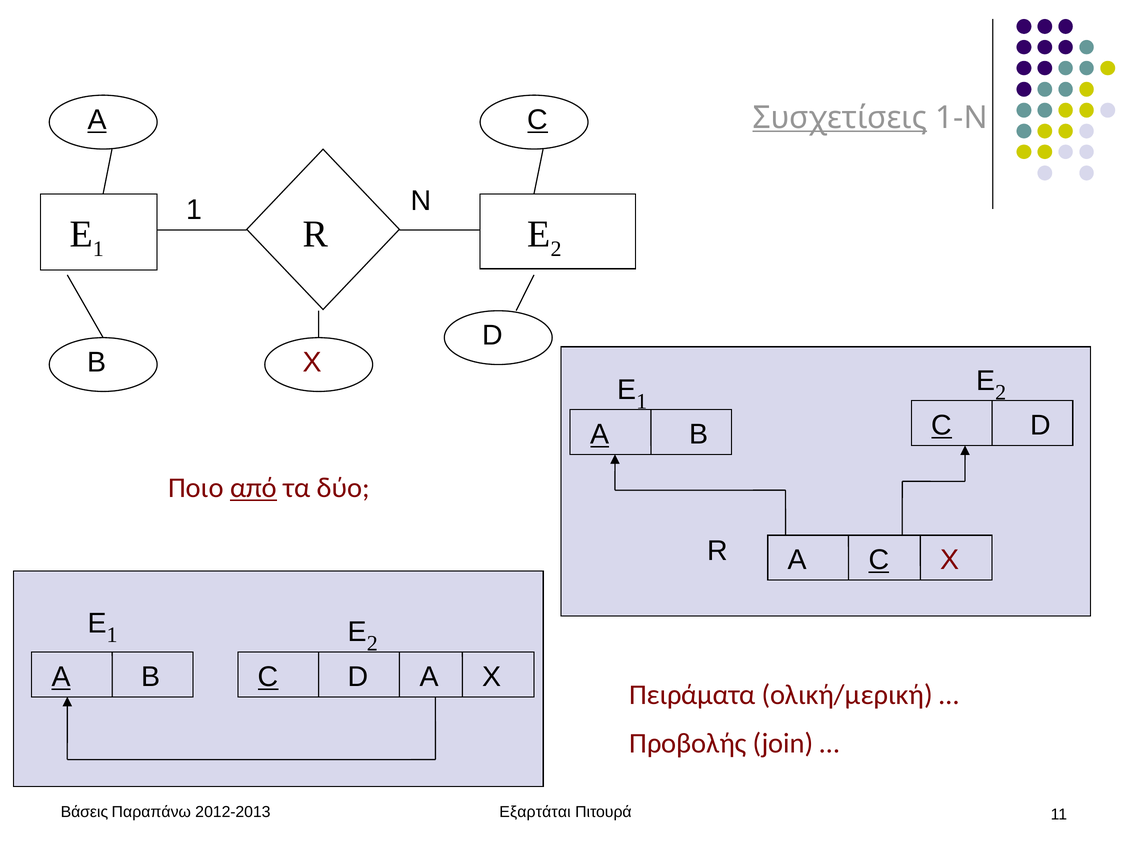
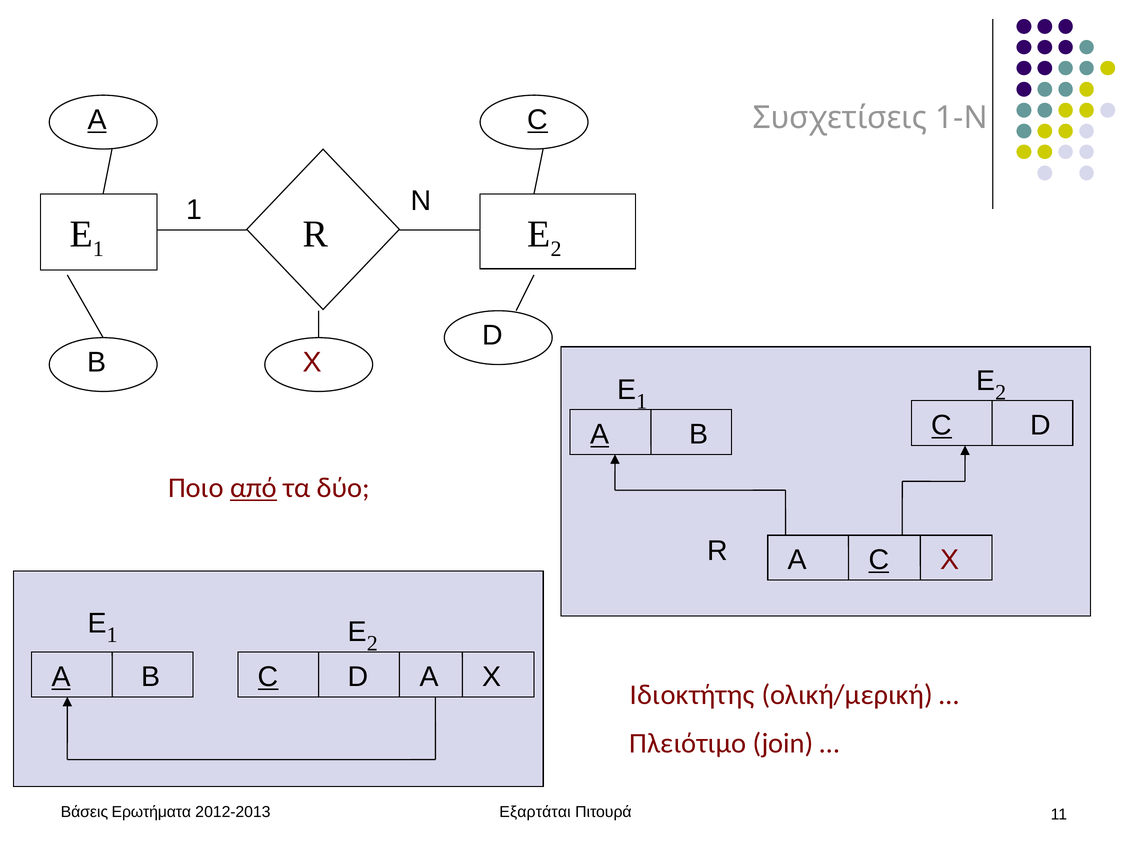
Συσχετίσεις underline: present -> none (840, 118)
Πειράματα: Πειράματα -> Ιδιοκτήτης (692, 695)
Προβολής: Προβολής -> Πλειότιμο (688, 743)
Παραπάνω: Παραπάνω -> Ερωτήματα (151, 812)
